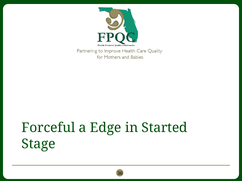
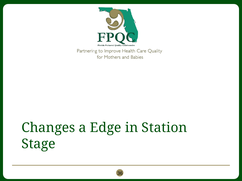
Forceful: Forceful -> Changes (48, 128)
Started: Started -> Station (164, 128)
